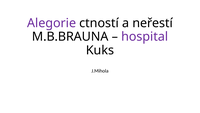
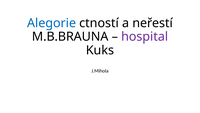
Alegorie colour: purple -> blue (52, 23)
